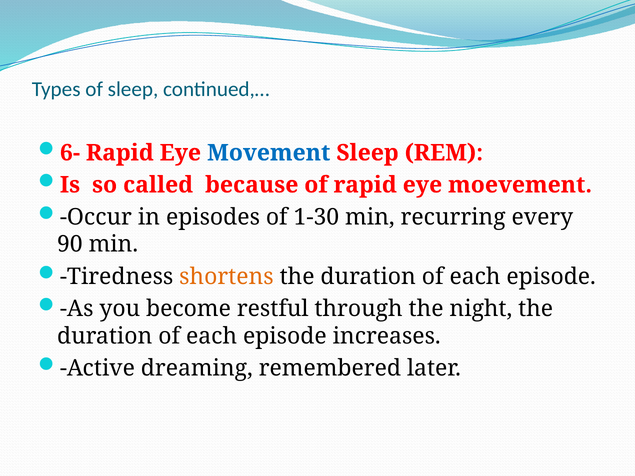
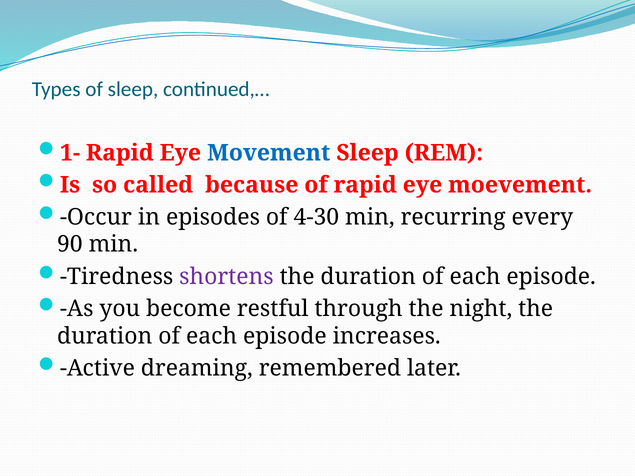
6-: 6- -> 1- (70, 153)
1-30: 1-30 -> 4-30 (316, 217)
shortens colour: orange -> purple (226, 277)
